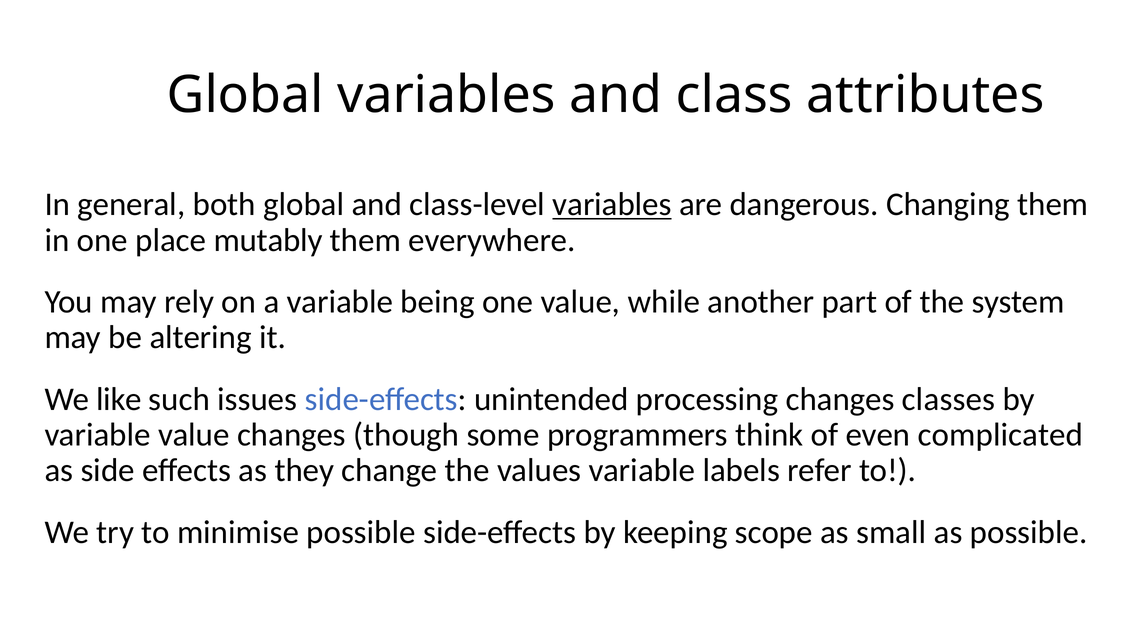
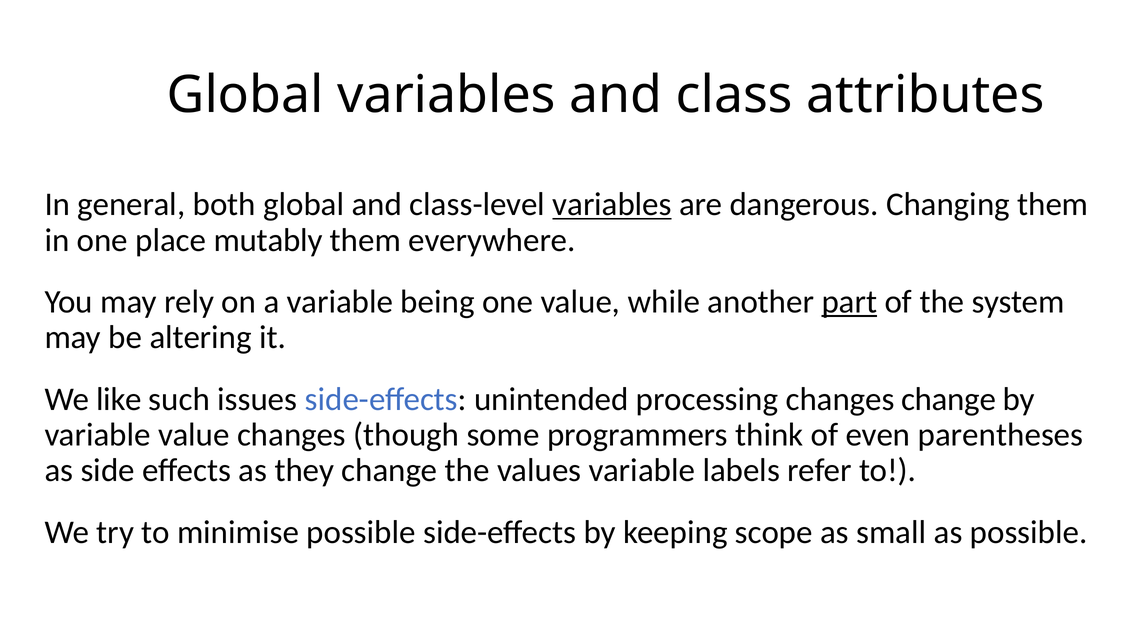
part underline: none -> present (849, 302)
changes classes: classes -> change (949, 399)
complicated: complicated -> parentheses (1000, 435)
